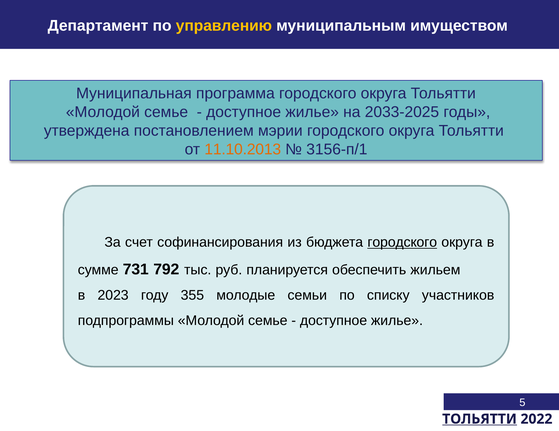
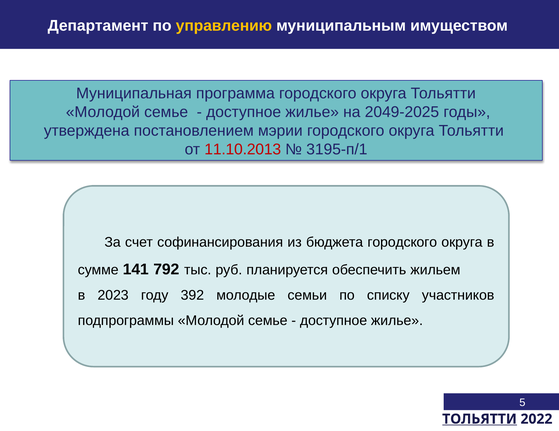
2033-2025: 2033-2025 -> 2049-2025 (402, 112)
11.10.2013 colour: orange -> red (243, 149)
3156-п/1: 3156-п/1 -> 3195-п/1 (337, 149)
городского underline: present -> none (402, 242)
731: 731 -> 141 (136, 270)
355: 355 -> 392 (192, 296)
